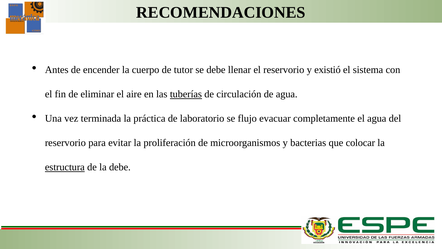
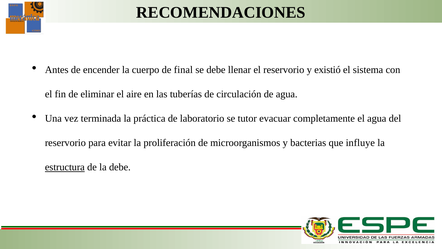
tutor: tutor -> final (183, 70)
tuberías underline: present -> none (186, 94)
flujo: flujo -> tutor (247, 118)
colocar: colocar -> influye (360, 143)
